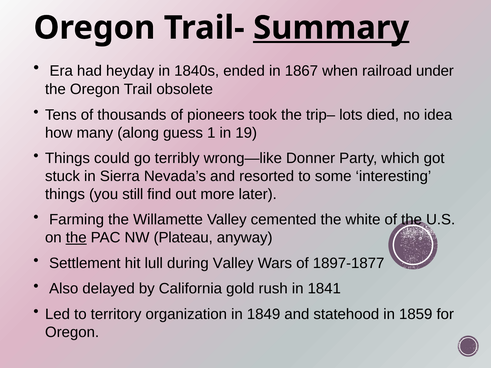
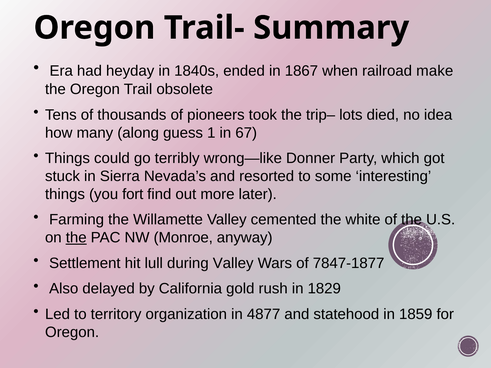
Summary underline: present -> none (331, 28)
under: under -> make (435, 71)
19: 19 -> 67 (246, 133)
still: still -> fort (133, 194)
Plateau: Plateau -> Monroe (183, 238)
1897-1877: 1897-1877 -> 7847-1877 (349, 263)
1841: 1841 -> 1829 (324, 289)
1849: 1849 -> 4877 (264, 314)
